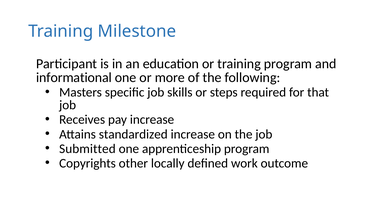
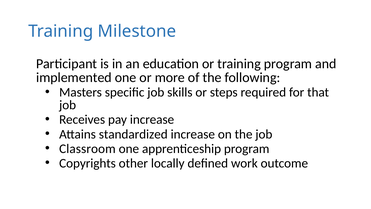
informational: informational -> implemented (74, 77)
Submitted: Submitted -> Classroom (87, 148)
